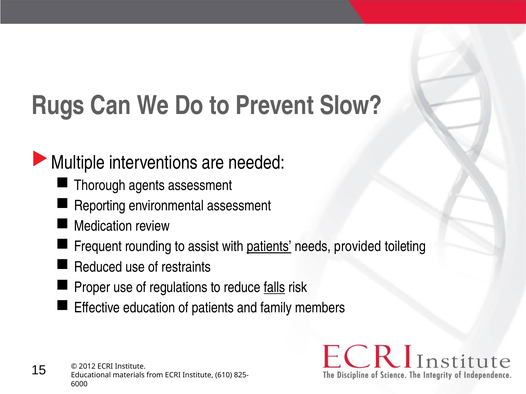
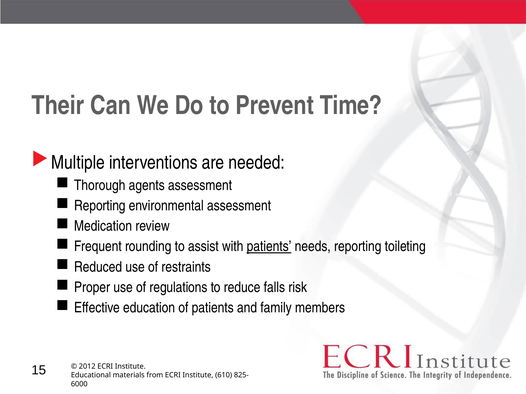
Rugs: Rugs -> Their (58, 106)
Slow: Slow -> Time (351, 106)
needs provided: provided -> reporting (358, 247)
falls underline: present -> none (274, 288)
